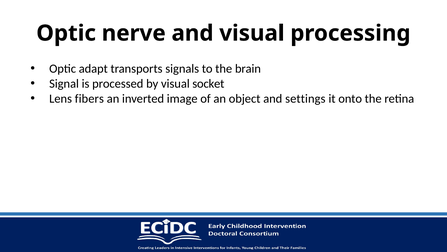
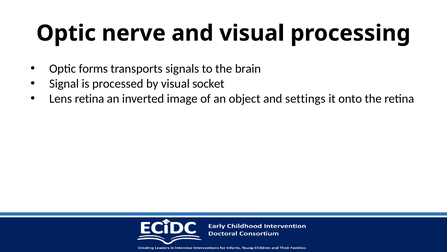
adapt: adapt -> forms (93, 69)
Lens fibers: fibers -> retina (89, 98)
